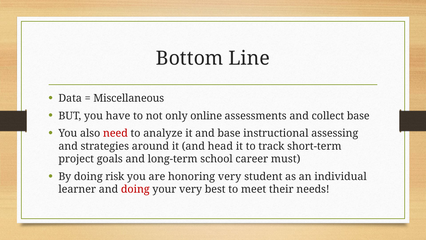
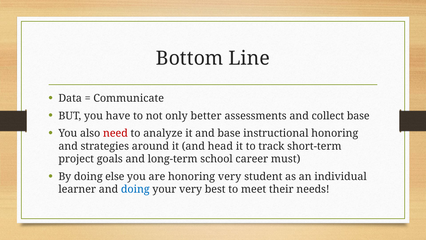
Miscellaneous: Miscellaneous -> Communicate (129, 98)
online: online -> better (206, 116)
instructional assessing: assessing -> honoring (335, 133)
risk: risk -> else (115, 176)
doing colour: red -> blue (135, 189)
